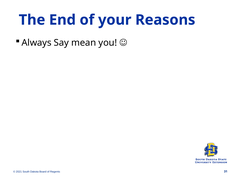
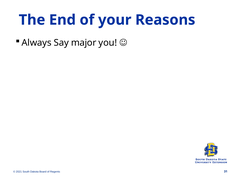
mean: mean -> major (84, 43)
